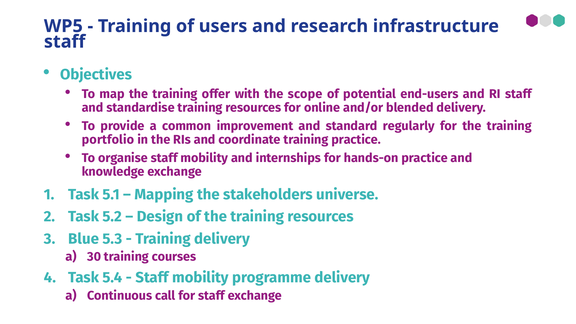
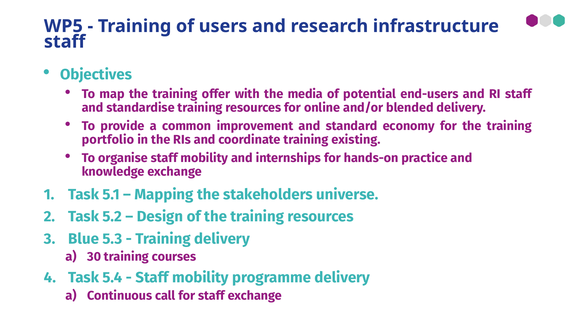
scope: scope -> media (305, 94)
regularly: regularly -> economy (409, 126)
training practice: practice -> existing (356, 140)
